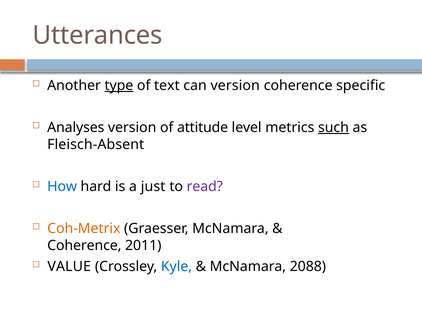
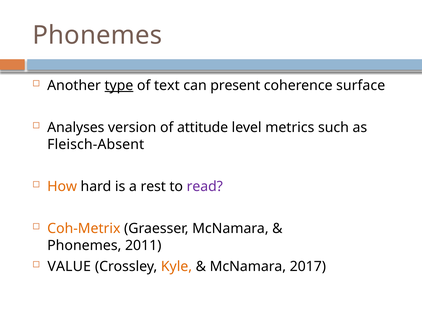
Utterances: Utterances -> Phonemes (97, 35)
can version: version -> present (235, 85)
specific: specific -> surface (361, 85)
such underline: present -> none (333, 127)
How colour: blue -> orange (62, 186)
just: just -> rest (153, 186)
Coherence: Coherence -> Phonemes (84, 245)
Kyle colour: blue -> orange (176, 266)
2088: 2088 -> 2017 (308, 266)
